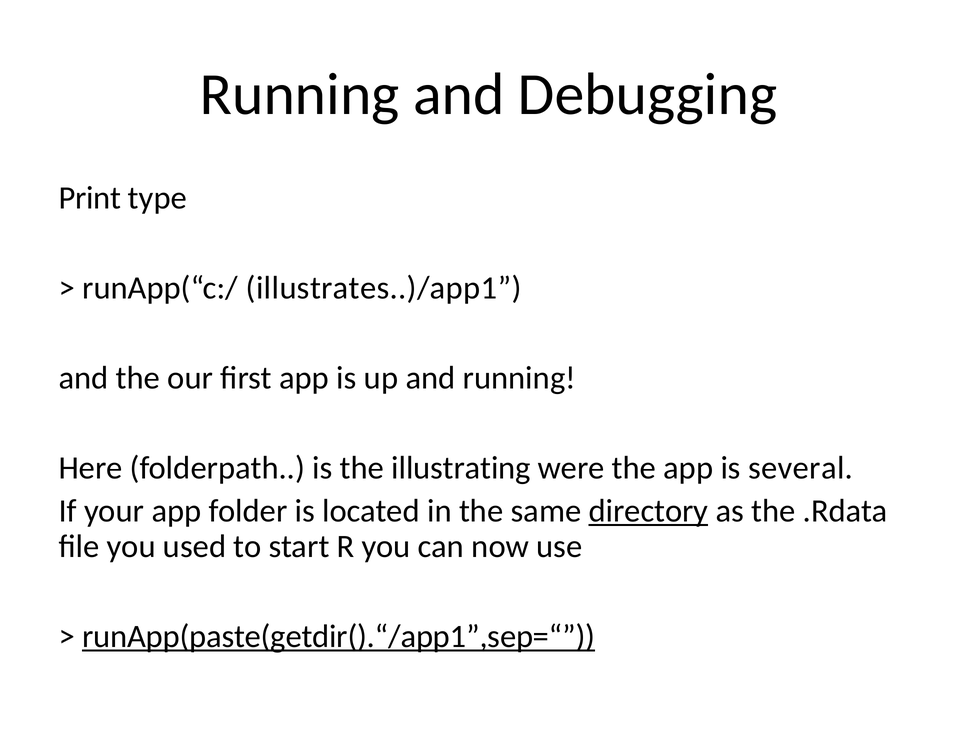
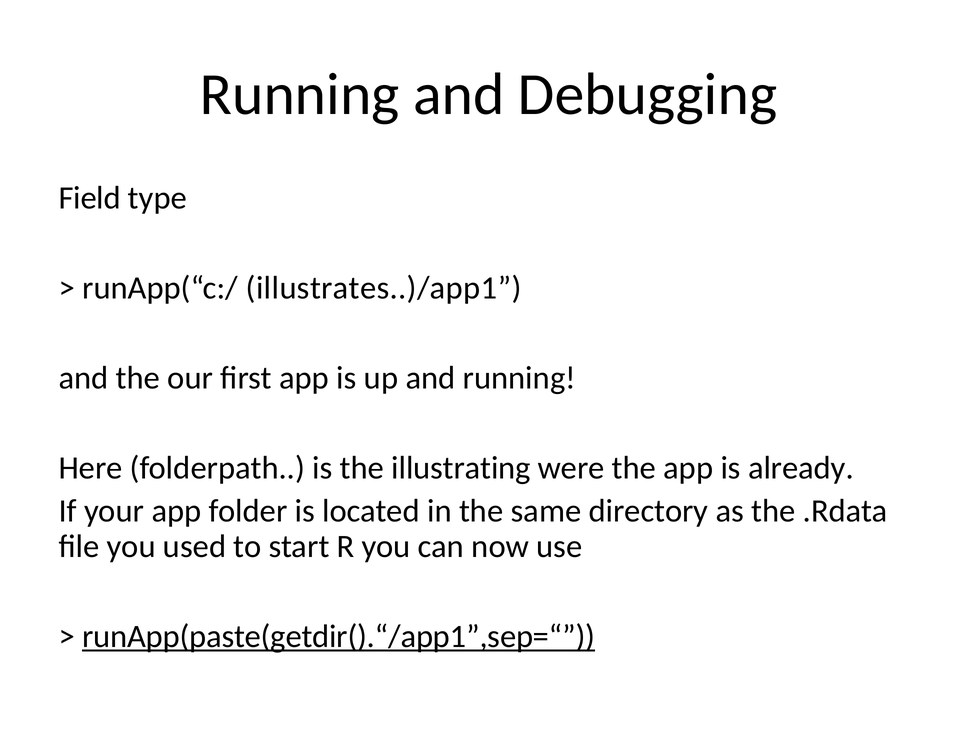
Print: Print -> Field (90, 198)
several: several -> already (801, 468)
directory underline: present -> none (648, 511)
